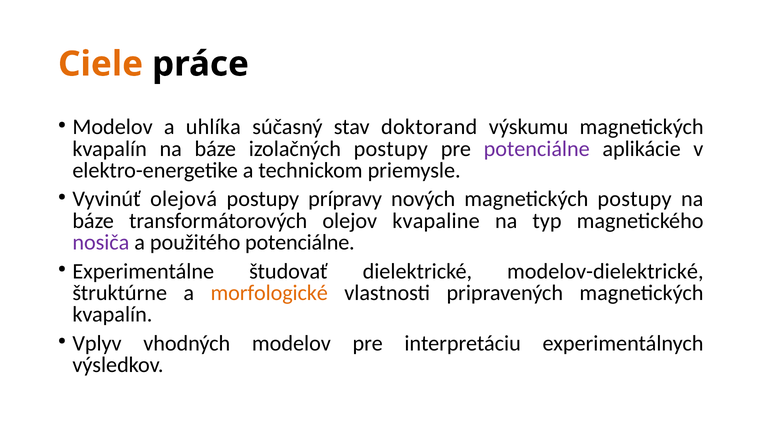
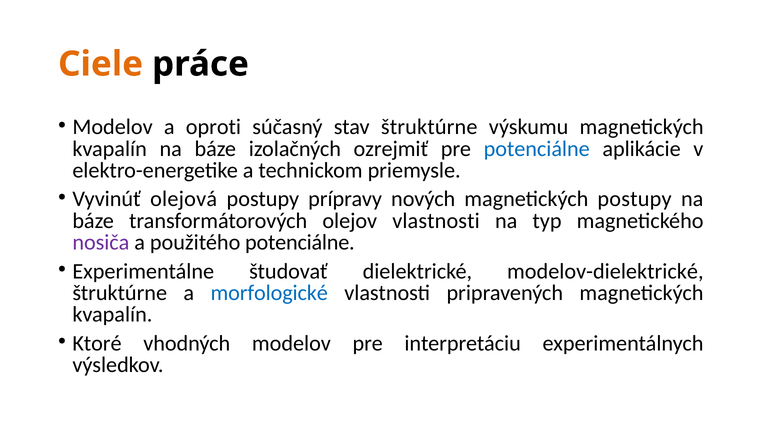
uhlíka: uhlíka -> oproti (213, 127)
stav doktorand: doktorand -> štruktúrne (429, 127)
izolačných postupy: postupy -> ozrejmiť (391, 149)
potenciálne colour: purple -> blue (537, 149)
olejov kvapaline: kvapaline -> vlastnosti (436, 221)
morfologické colour: orange -> blue (269, 293)
Vplyv: Vplyv -> Ktoré (97, 343)
